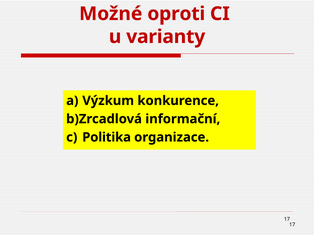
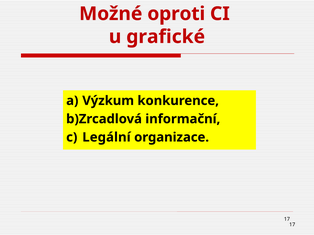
varianty: varianty -> grafické (166, 37)
Politika: Politika -> Legální (106, 138)
